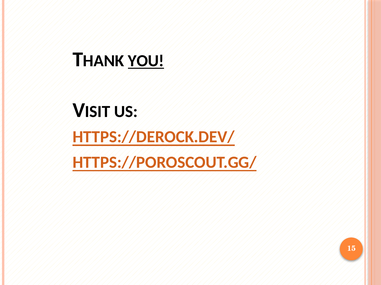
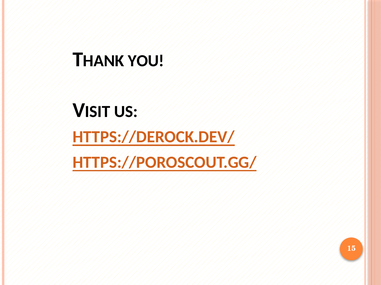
YOU underline: present -> none (146, 61)
